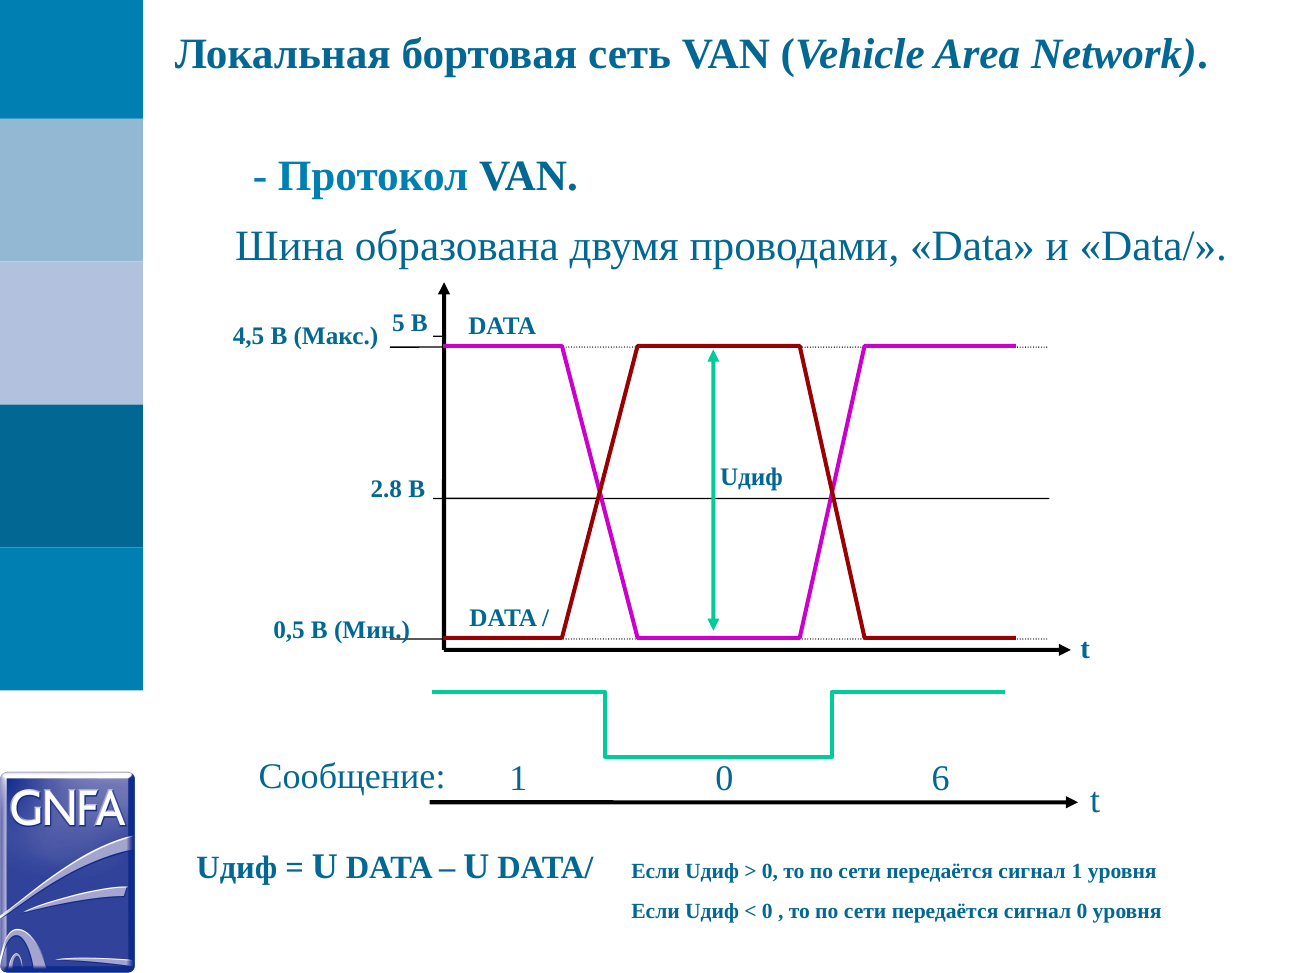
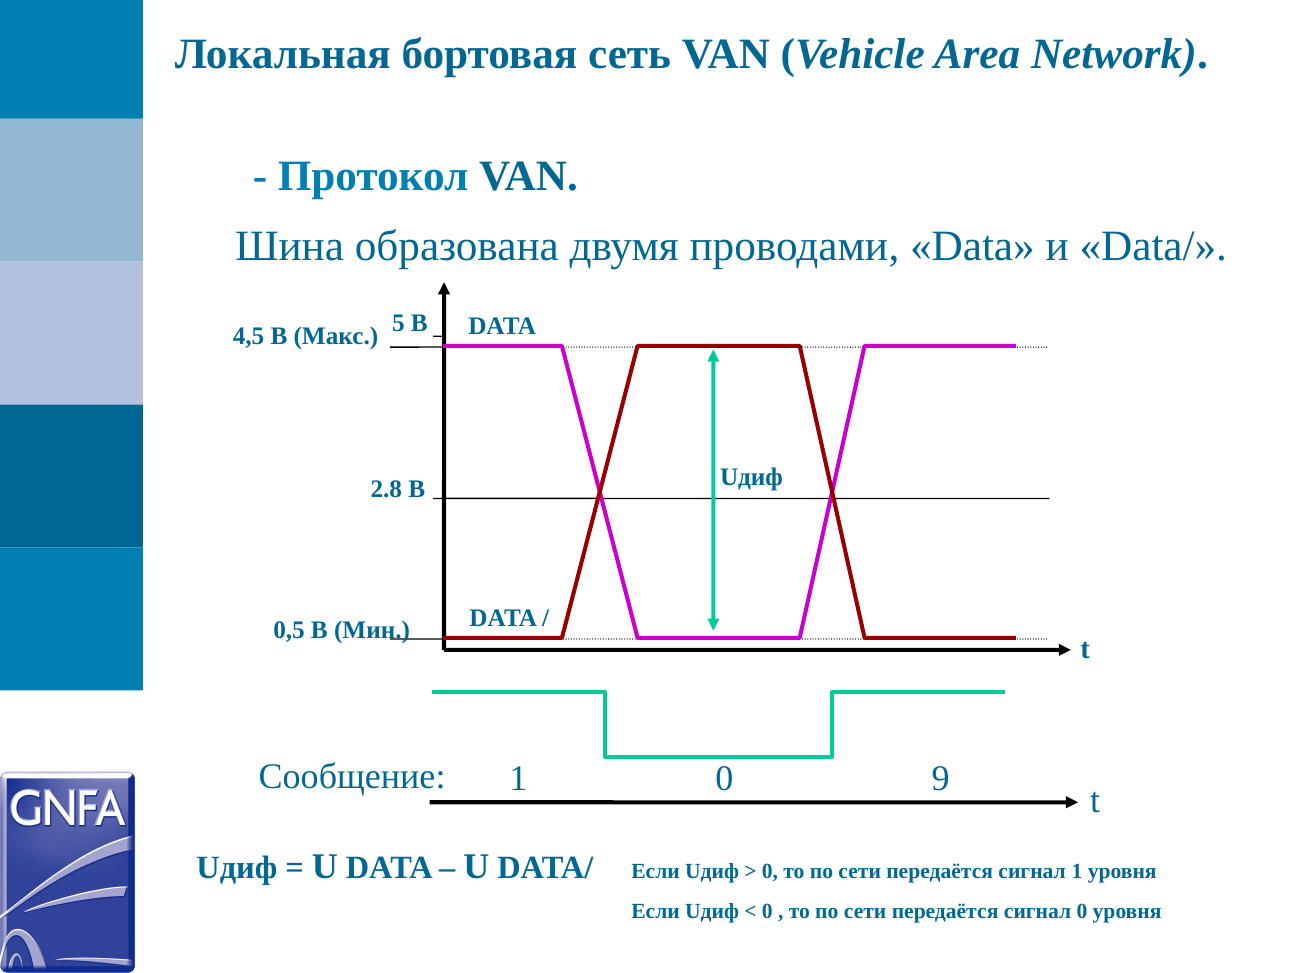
6: 6 -> 9 (941, 779)
